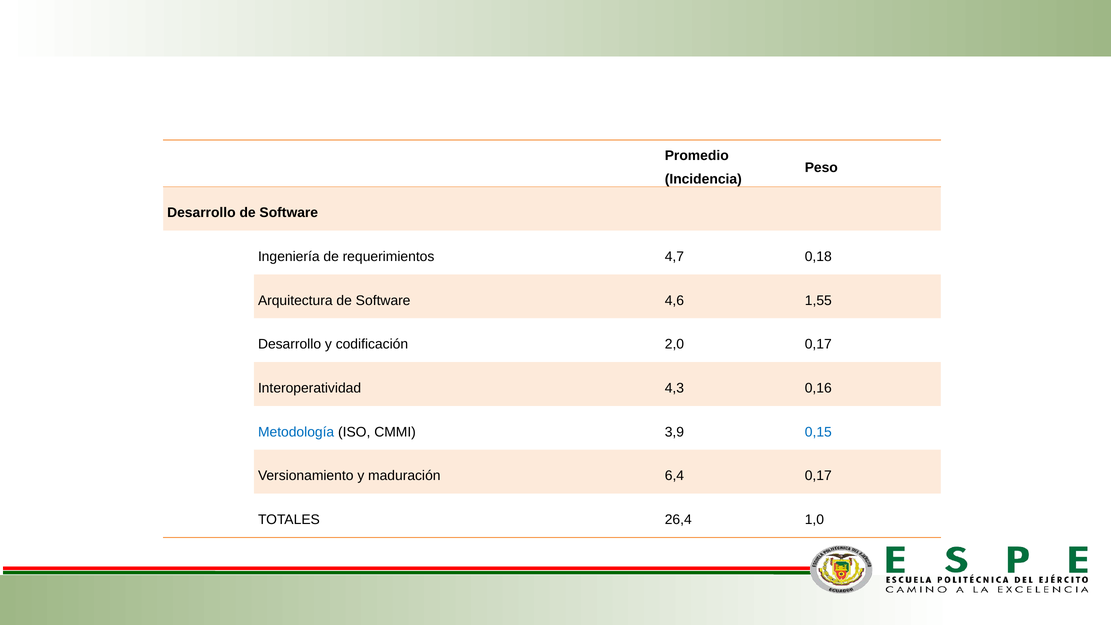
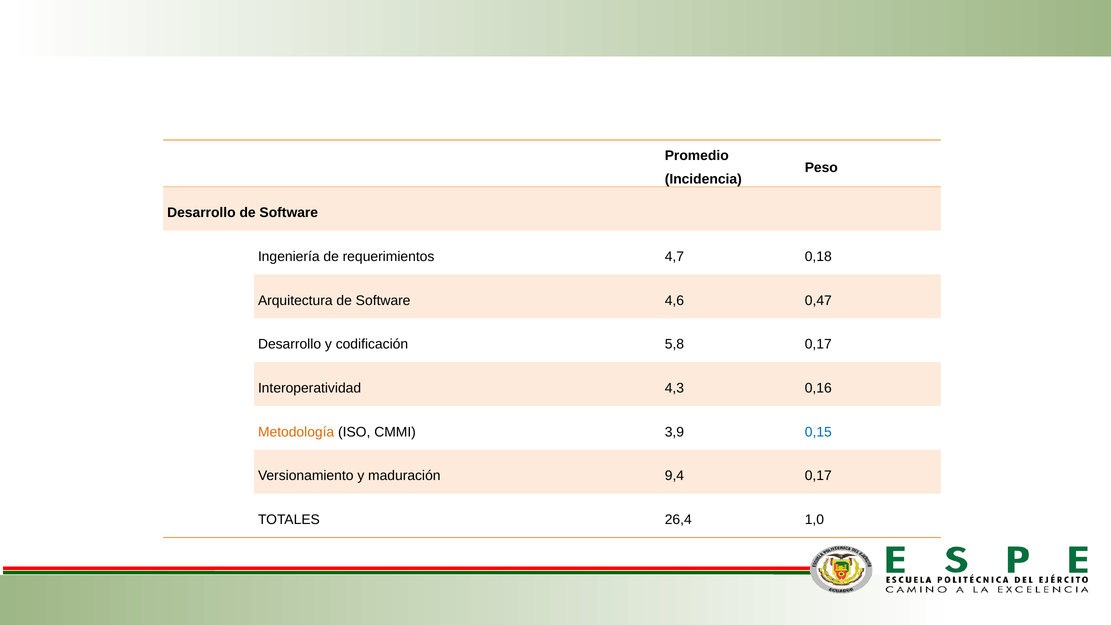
1,55: 1,55 -> 0,47 (818, 300)
2,0: 2,0 -> 5,8 (674, 344)
Metodología colour: blue -> orange (296, 432)
6,4: 6,4 -> 9,4 (674, 476)
